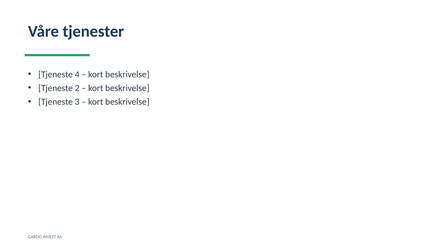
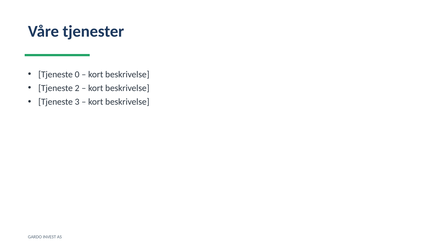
4: 4 -> 0 (77, 75)
